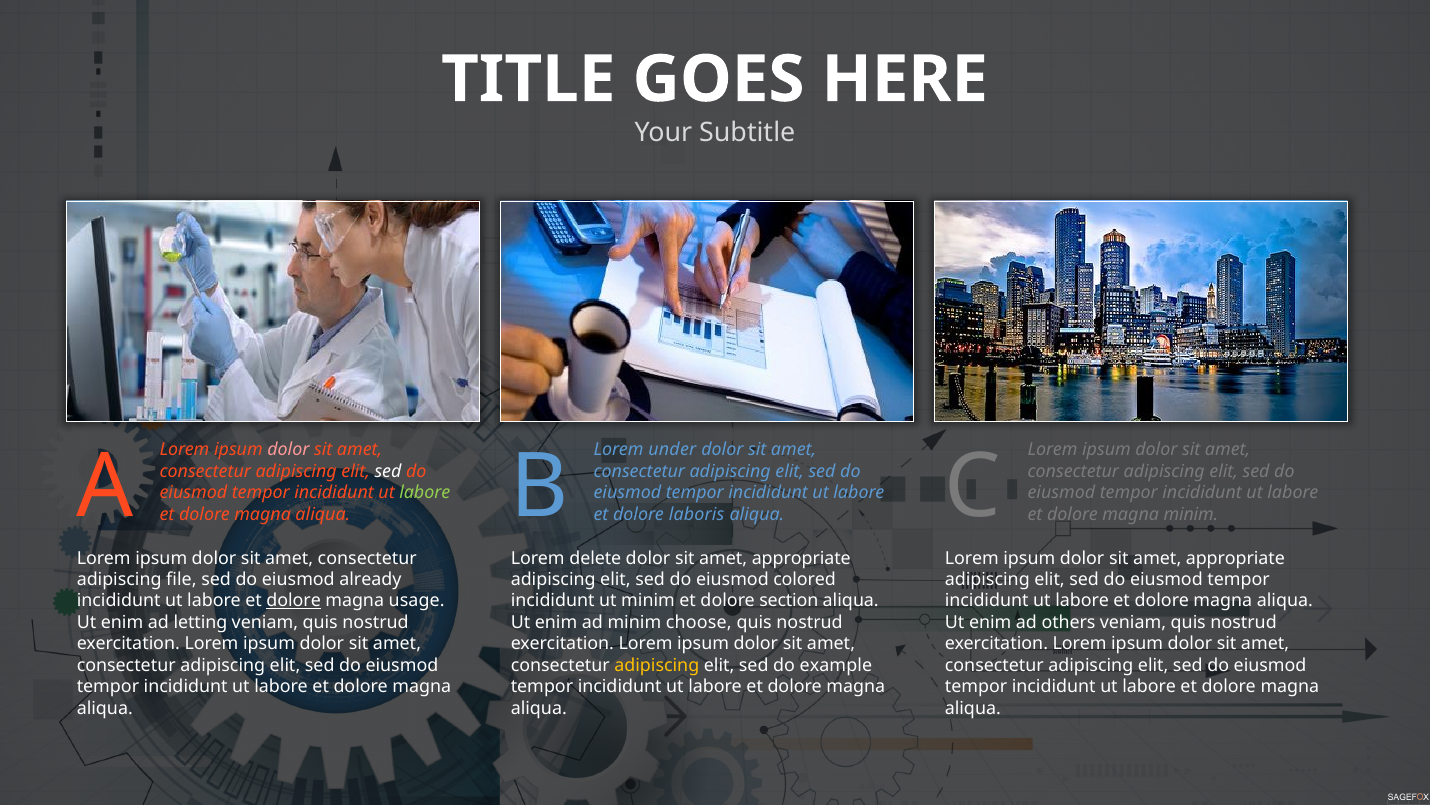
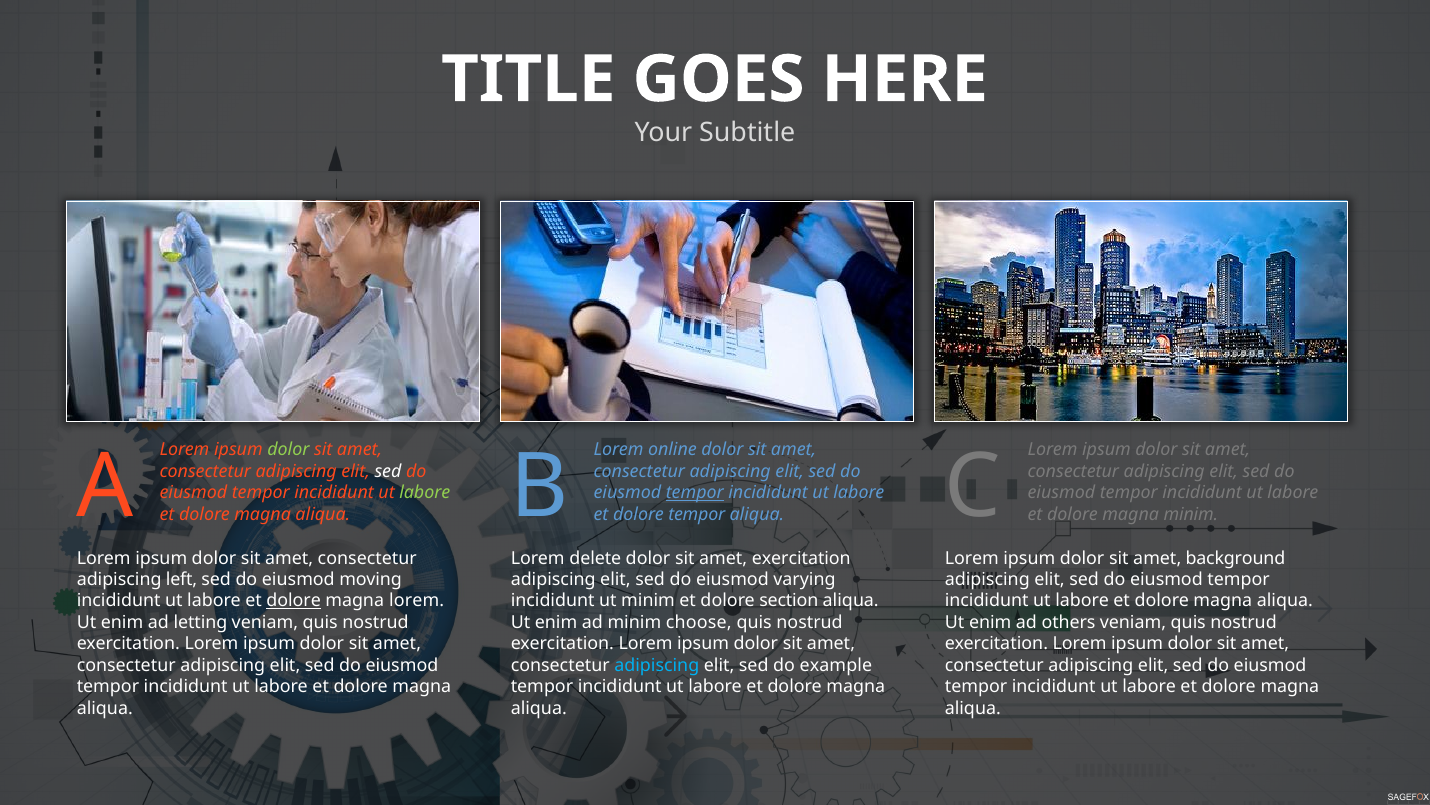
dolor colour: pink -> light green (288, 449)
under: under -> online (672, 449)
tempor underline: none -> present (695, 492)
dolore laboris: laboris -> tempor (697, 514)
appropriate: appropriate -> exercitation (801, 558)
appropriate: appropriate -> background (1235, 558)
file: file -> left (182, 579)
already: already -> moving (371, 579)
colored: colored -> varying (804, 579)
magna usage: usage -> lorem (417, 601)
adipiscing colour: yellow -> light blue (657, 665)
